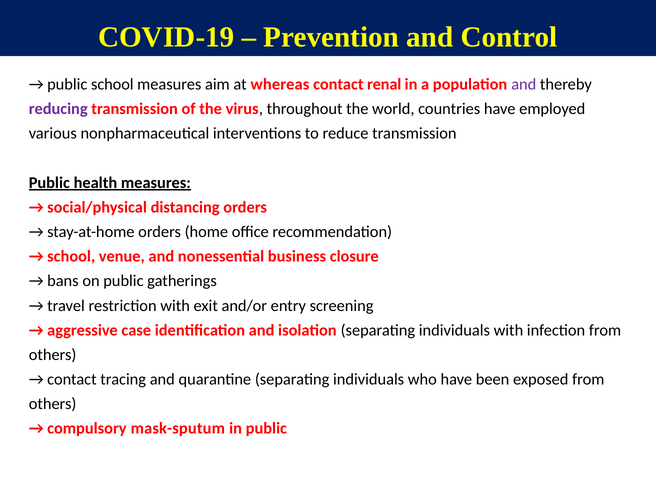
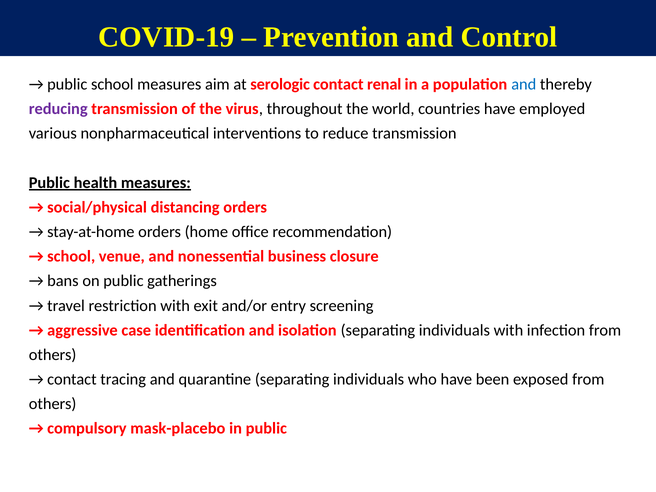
whereas: whereas -> serologic (280, 84)
and colour: purple -> blue (524, 84)
mask-sputum: mask-sputum -> mask-placebo (178, 429)
